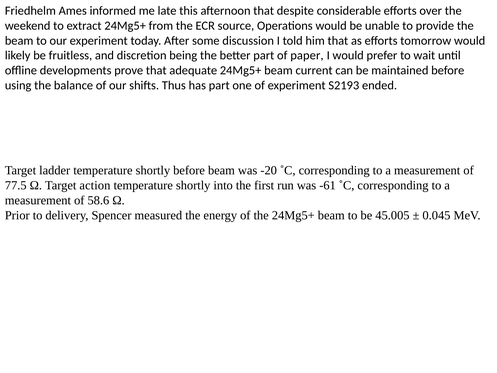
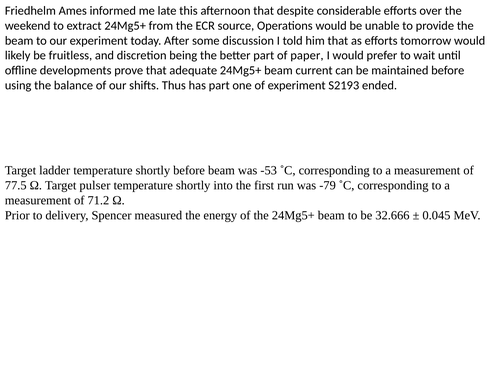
-20: -20 -> -53 (269, 170)
action: action -> pulser (95, 185)
-61: -61 -> -79 (328, 185)
58.6: 58.6 -> 71.2 (98, 200)
45.005: 45.005 -> 32.666 (392, 215)
